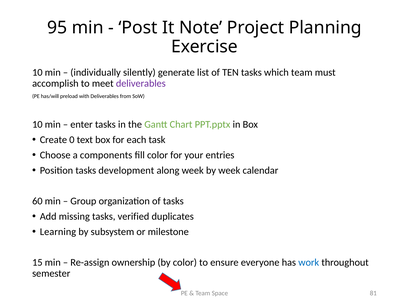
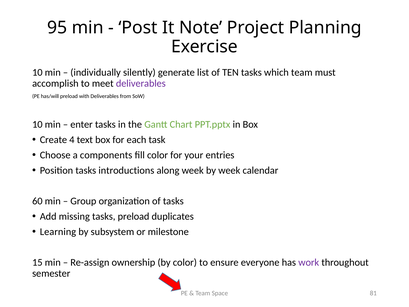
0: 0 -> 4 (72, 140)
development: development -> introductions (126, 170)
tasks verified: verified -> preload (134, 216)
work colour: blue -> purple (309, 262)
